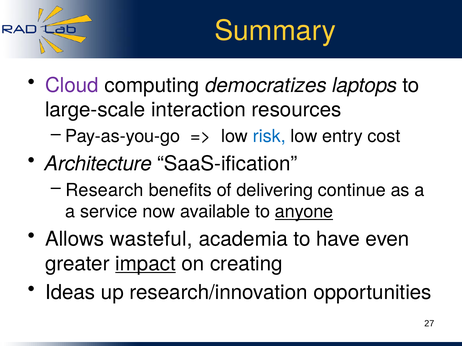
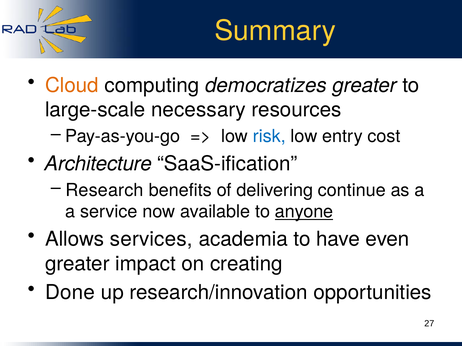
Cloud colour: purple -> orange (72, 85)
democratizes laptops: laptops -> greater (365, 85)
interaction: interaction -> necessary (198, 110)
wasteful: wasteful -> services (151, 239)
impact underline: present -> none (146, 264)
Ideas: Ideas -> Done (70, 293)
